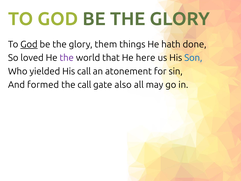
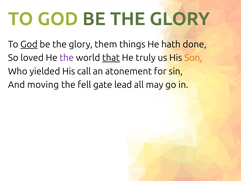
that underline: none -> present (111, 58)
here: here -> truly (146, 58)
Son colour: blue -> orange (193, 58)
formed: formed -> moving (43, 85)
the call: call -> fell (84, 85)
also: also -> lead (123, 85)
